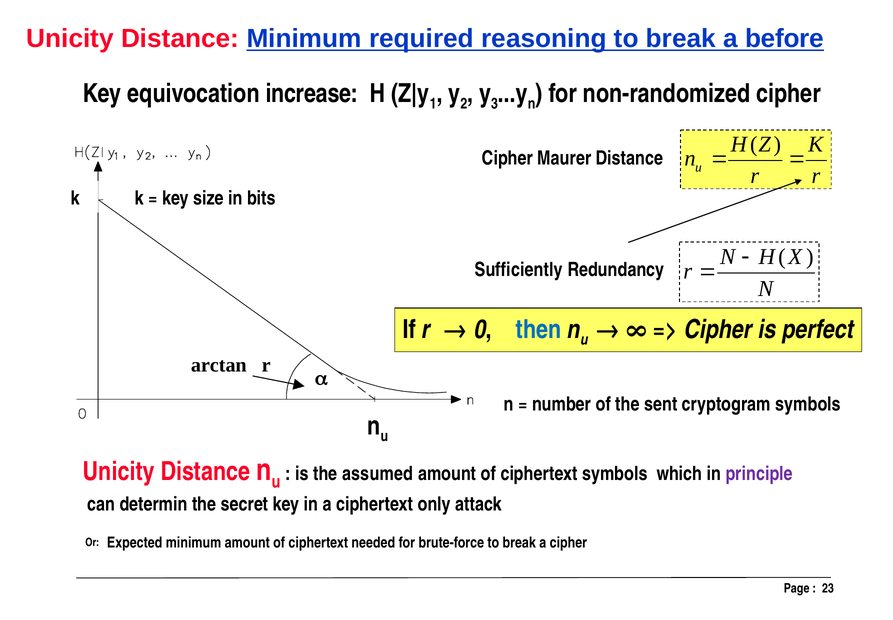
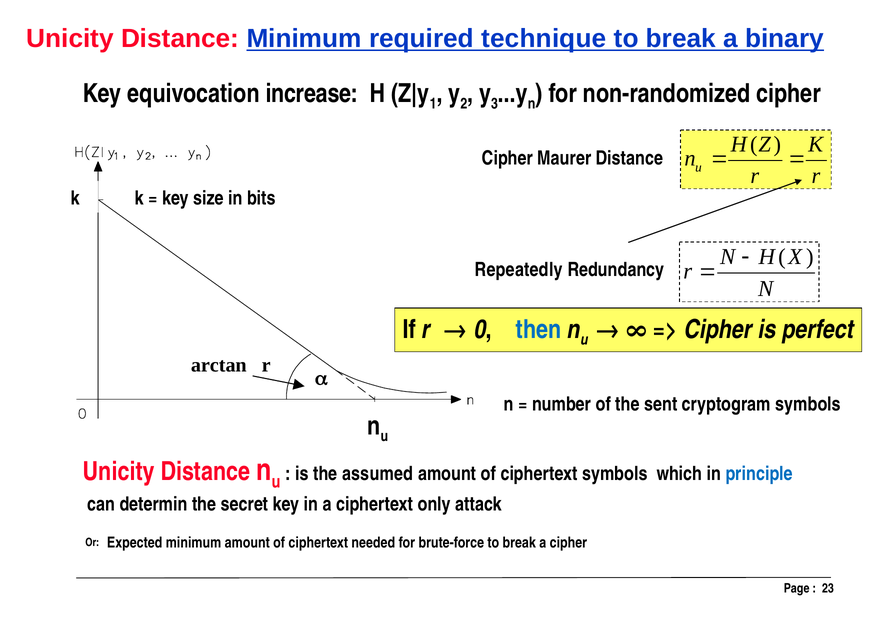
reasoning: reasoning -> technique (544, 39)
before: before -> binary (784, 39)
Sufficiently: Sufficiently -> Repeatedly (519, 270)
principle colour: purple -> blue (759, 474)
